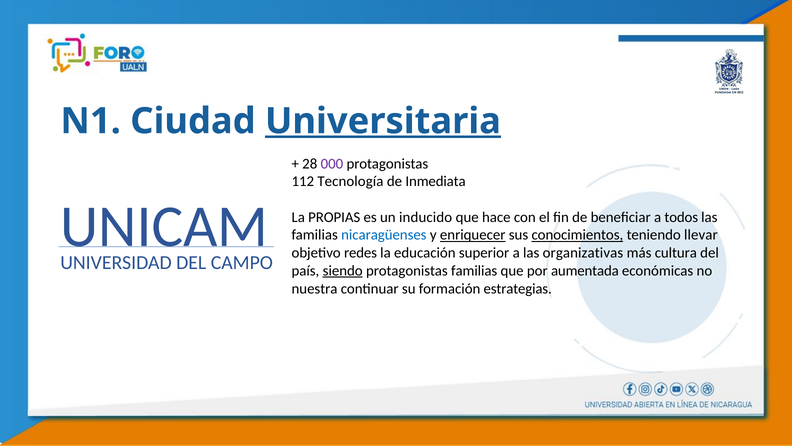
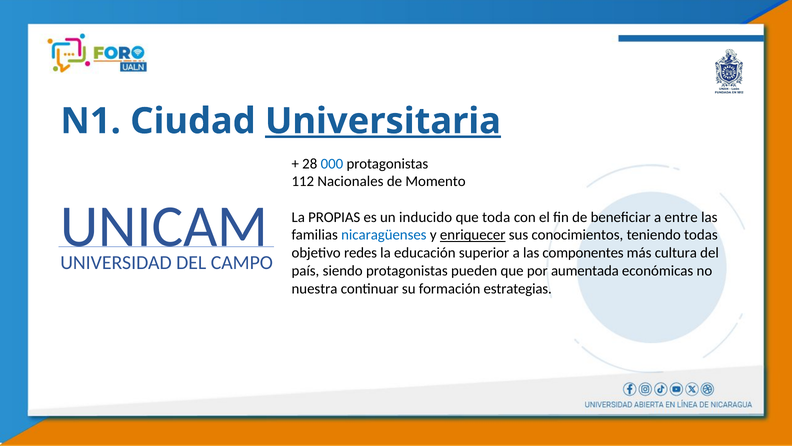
000 colour: purple -> blue (332, 164)
Tecnología: Tecnología -> Nacionales (350, 181)
Inmediata: Inmediata -> Momento (436, 181)
hace: hace -> toda (496, 217)
todos: todos -> entre (681, 217)
conocimientos underline: present -> none (577, 235)
llevar: llevar -> todas (701, 235)
organizativas: organizativas -> componentes (583, 253)
siendo underline: present -> none (343, 270)
protagonistas familias: familias -> pueden (474, 270)
